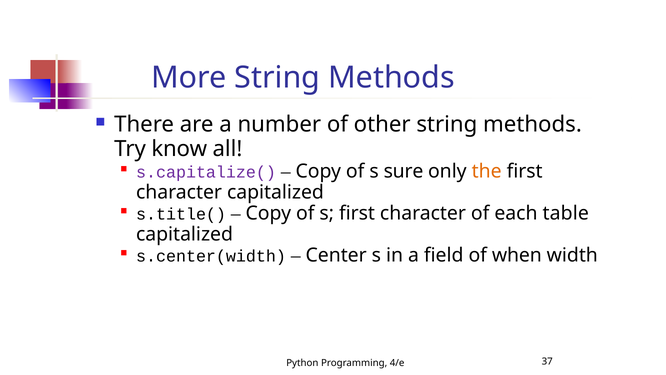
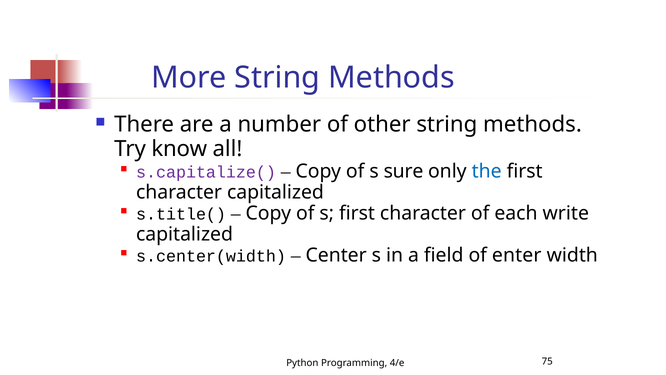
the colour: orange -> blue (487, 171)
table: table -> write (566, 213)
when: when -> enter (517, 255)
37: 37 -> 75 (547, 361)
